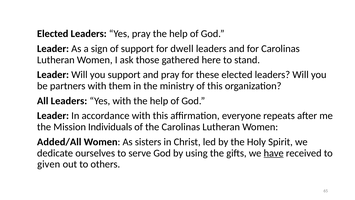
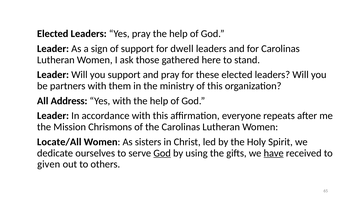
All Leaders: Leaders -> Address (69, 101)
Individuals: Individuals -> Chrismons (110, 127)
Added/All: Added/All -> Locate/All (59, 142)
God underline: none -> present (162, 153)
